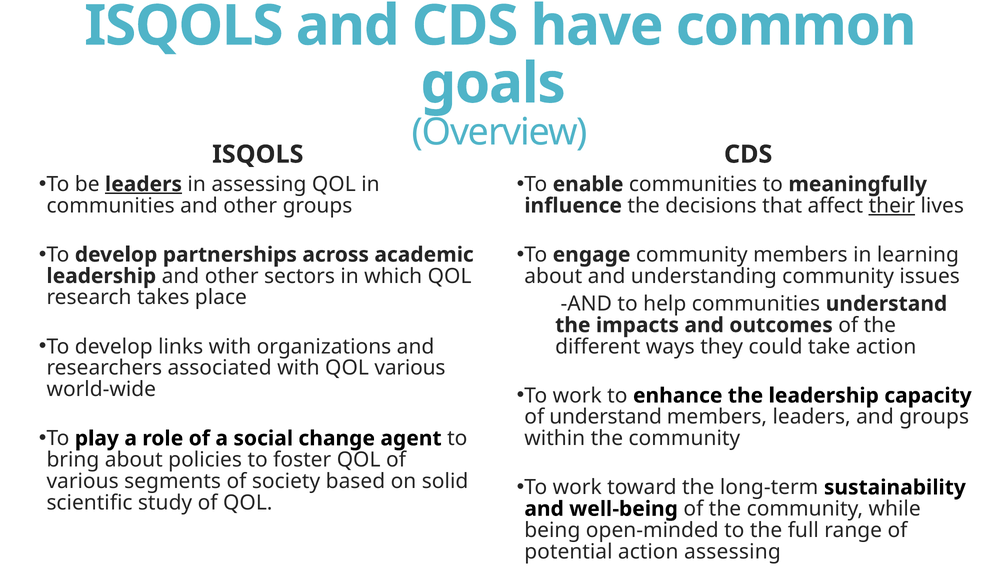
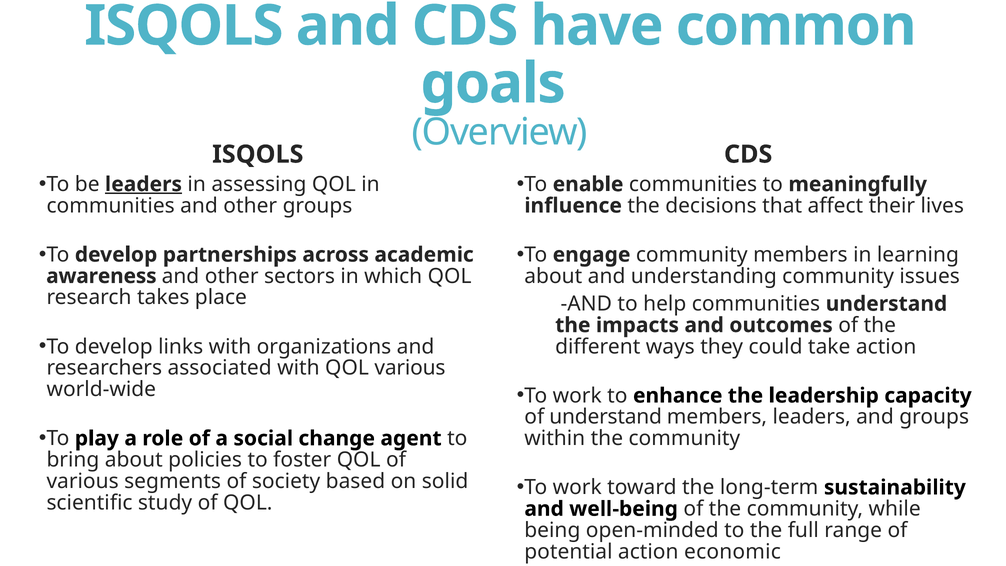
their underline: present -> none (892, 206)
leadership: leadership -> awareness (101, 276)
action assessing: assessing -> economic (732, 552)
